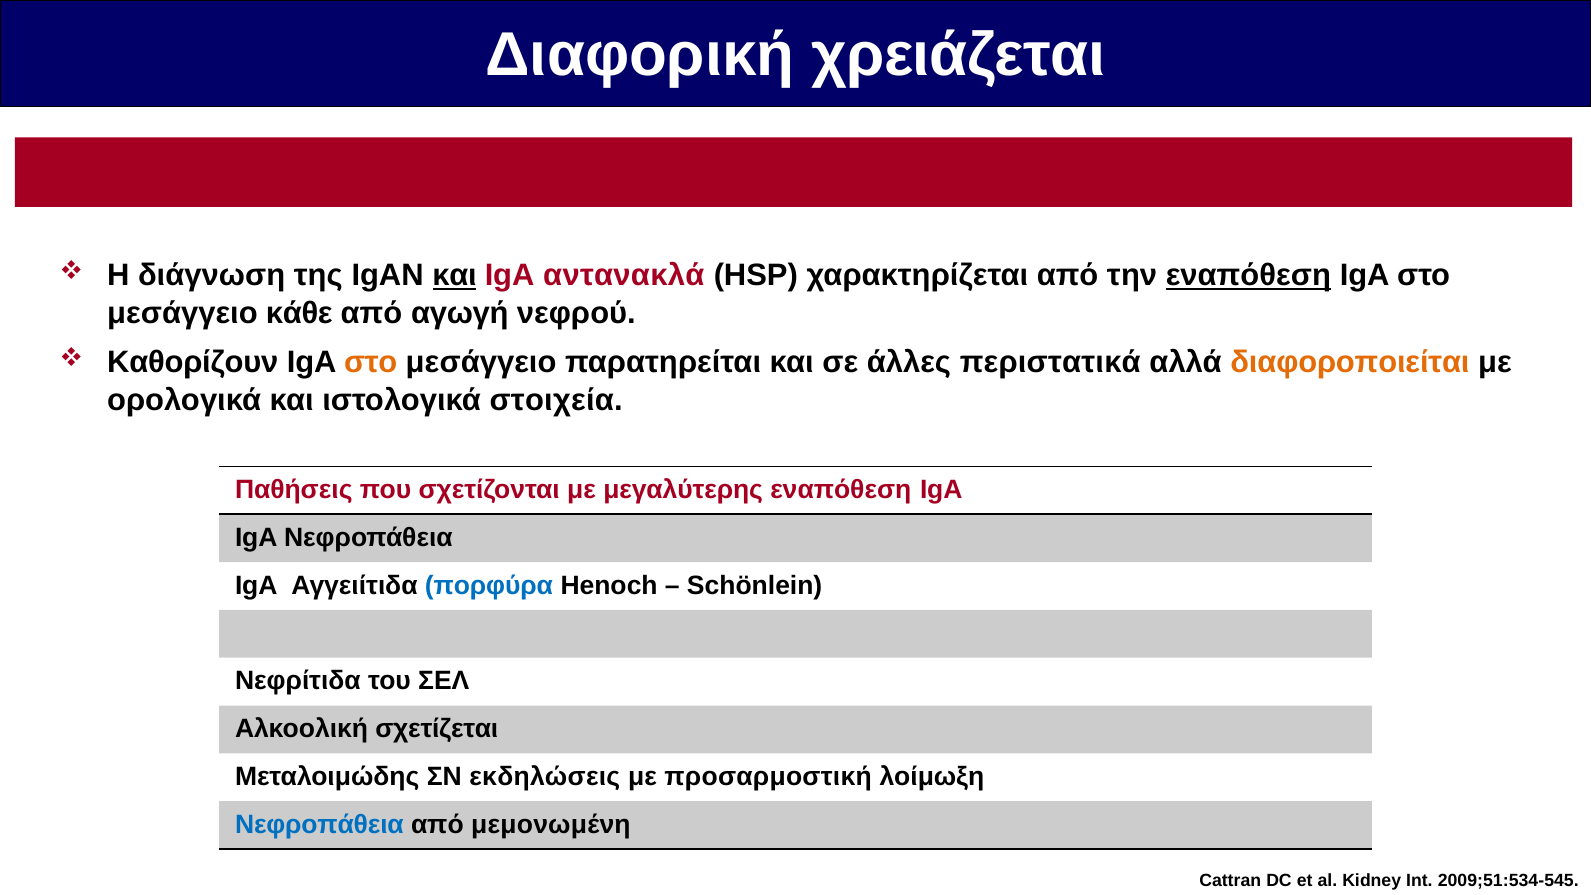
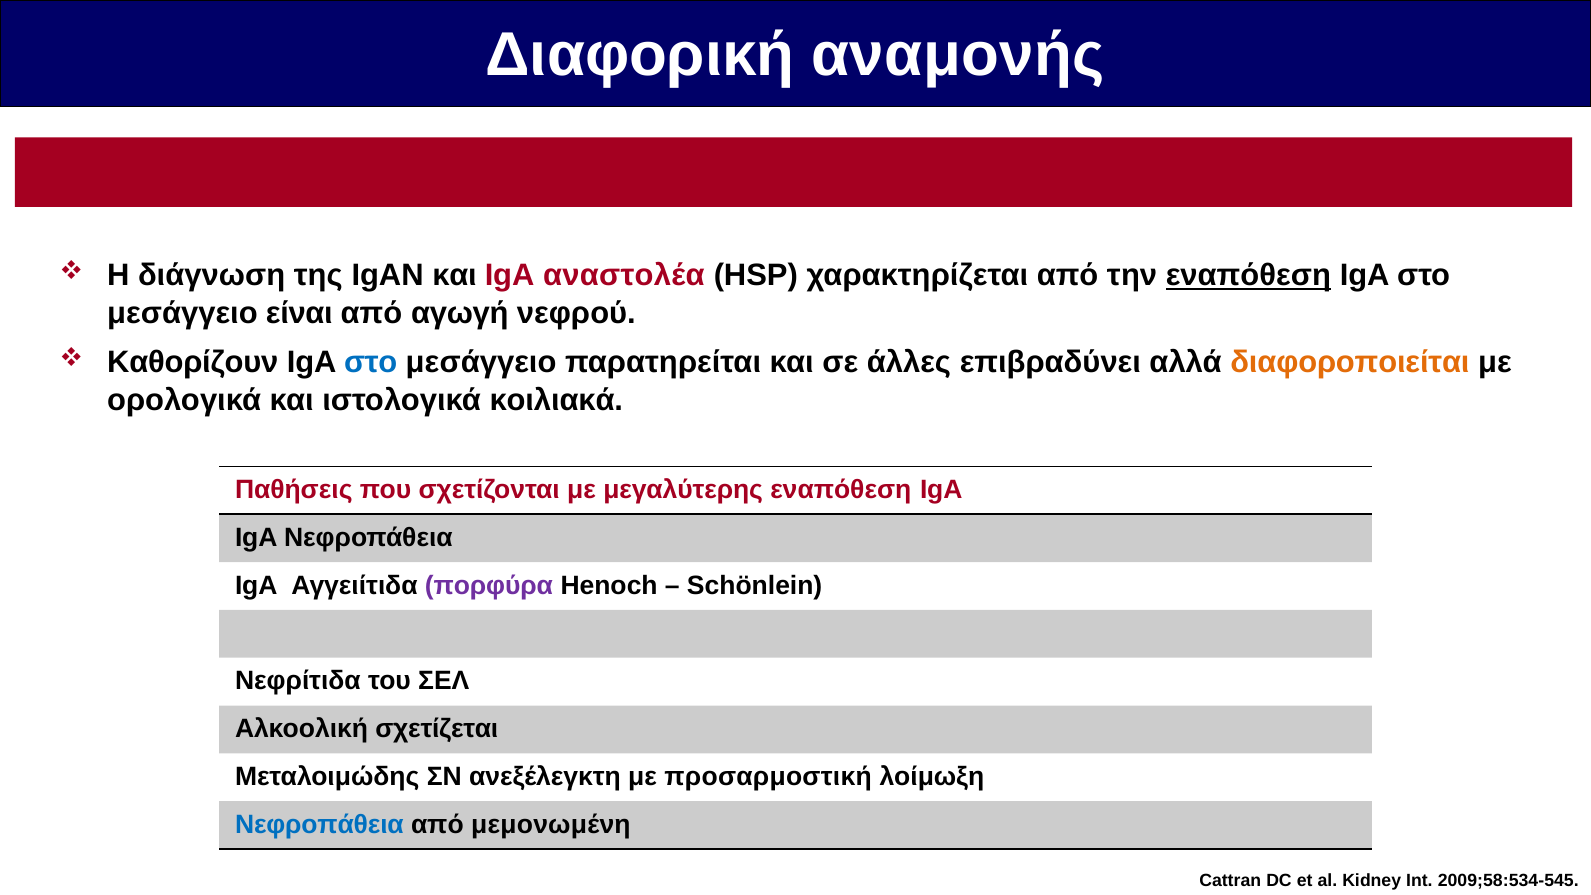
χρειάζεται: χρειάζεται -> αναμονής (958, 55)
και underline: present -> none (455, 276)
αντανακλά: αντανακλά -> αναστολέα (624, 276)
κάθε: κάθε -> είναι (299, 313)
στο colour: orange -> blue (371, 363)
περιστατικά: περιστατικά -> επιβραδύνει (1050, 363)
στοιχεία: στοιχεία -> κοιλιακά (556, 400)
πορφύρα colour: blue -> purple (489, 585)
εκδηλώσεις: εκδηλώσεις -> ανεξέλεγκτη (545, 777)
2009;51:534-545: 2009;51:534-545 -> 2009;58:534-545 (1508, 881)
